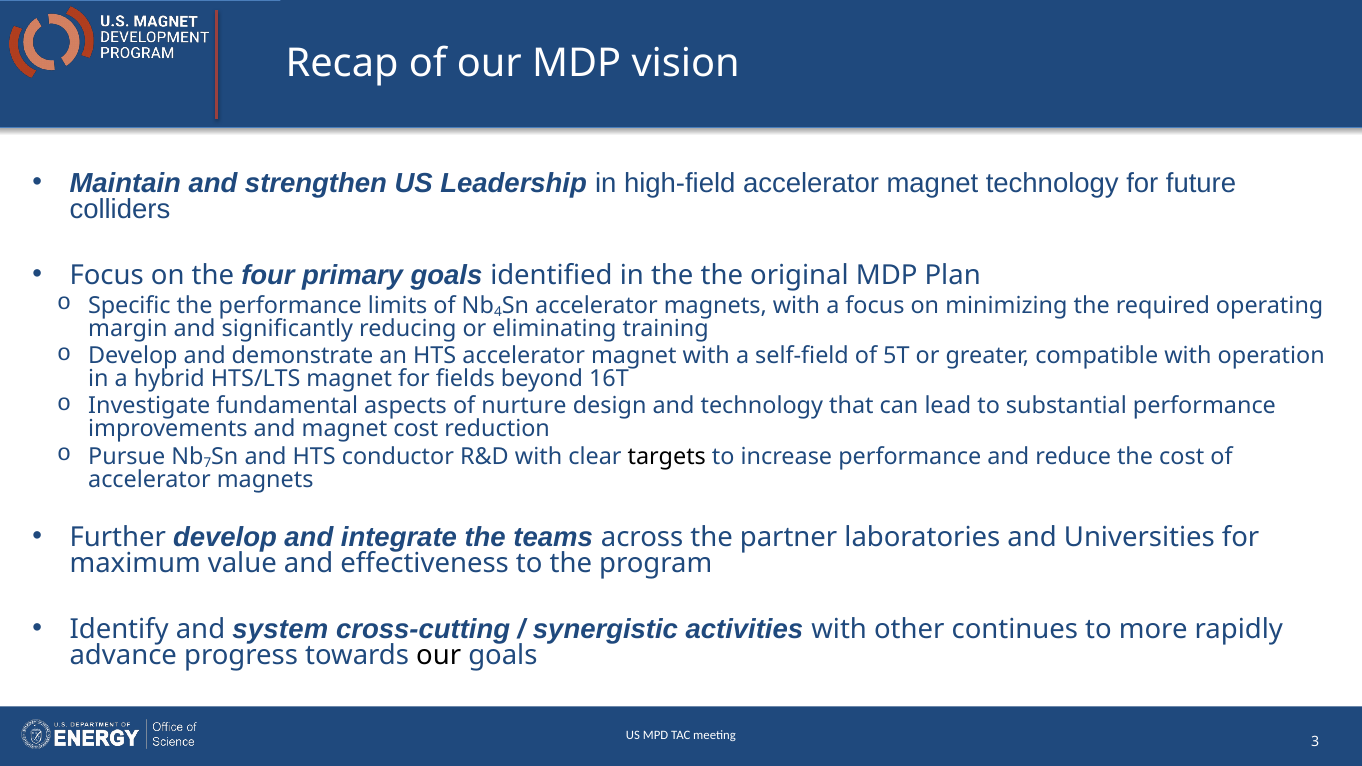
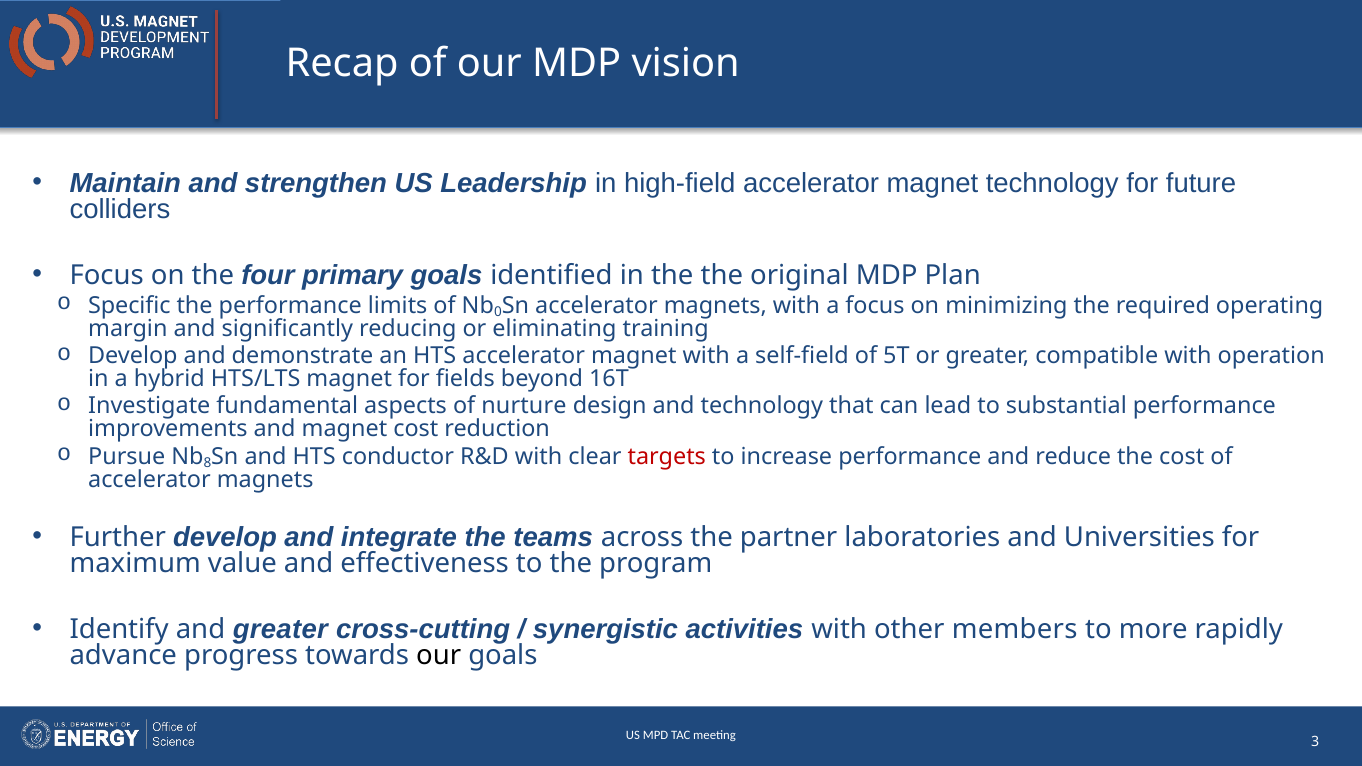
4: 4 -> 0 (498, 313)
7: 7 -> 8 (207, 463)
targets colour: black -> red (667, 457)
and system: system -> greater (280, 630)
continues: continues -> members (1015, 630)
